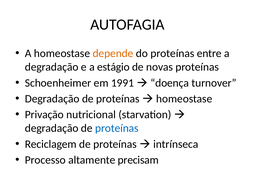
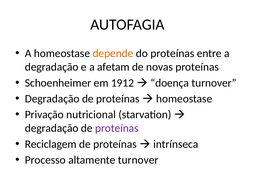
estágio: estágio -> afetam (113, 67)
1991: 1991 -> 1912 (123, 83)
proteínas colour: blue -> purple (117, 128)
altamente precisam: precisam -> turnover (138, 160)
